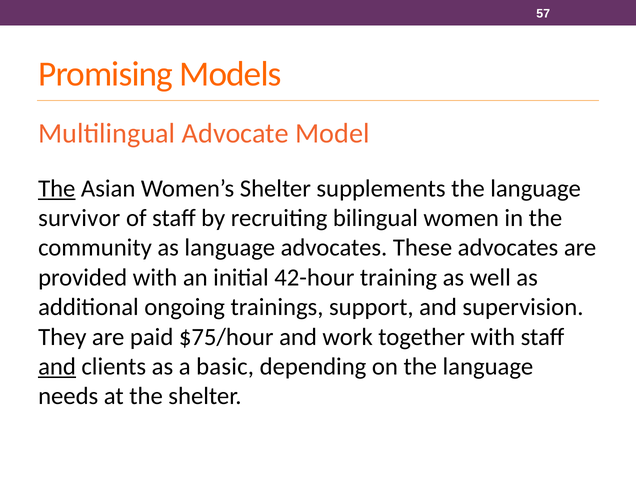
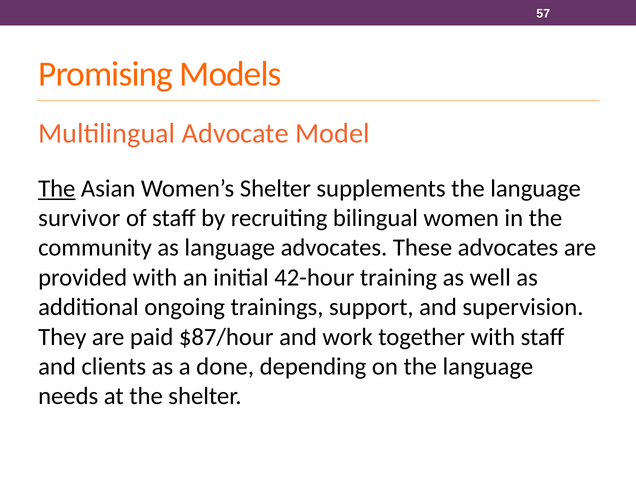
$75/hour: $75/hour -> $87/hour (226, 337)
and underline: present -> none (57, 367)
basic: basic -> done (225, 367)
